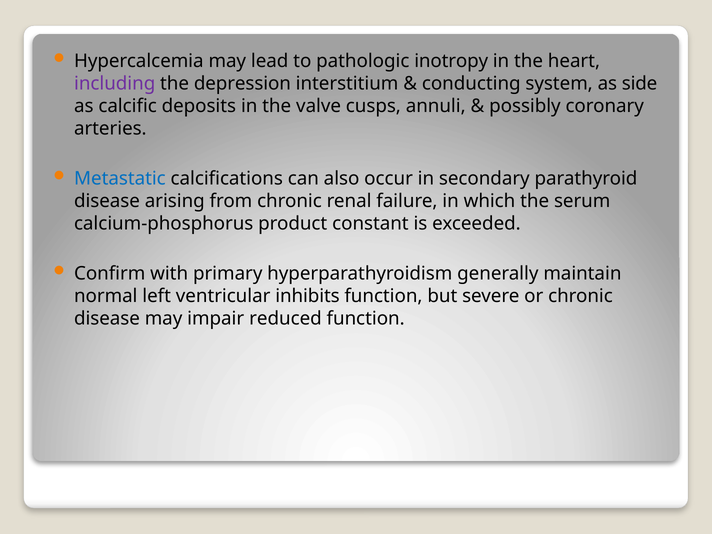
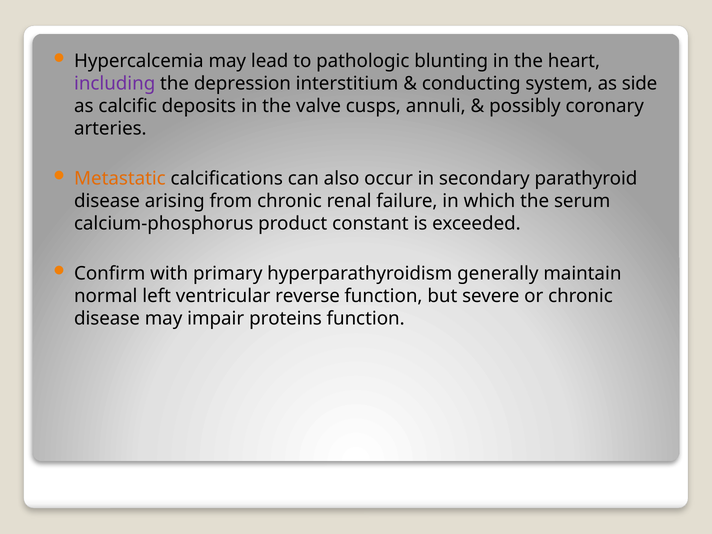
inotropy: inotropy -> blunting (451, 61)
Metastatic colour: blue -> orange (120, 178)
inhibits: inhibits -> reverse (308, 296)
reduced: reduced -> proteins (286, 318)
